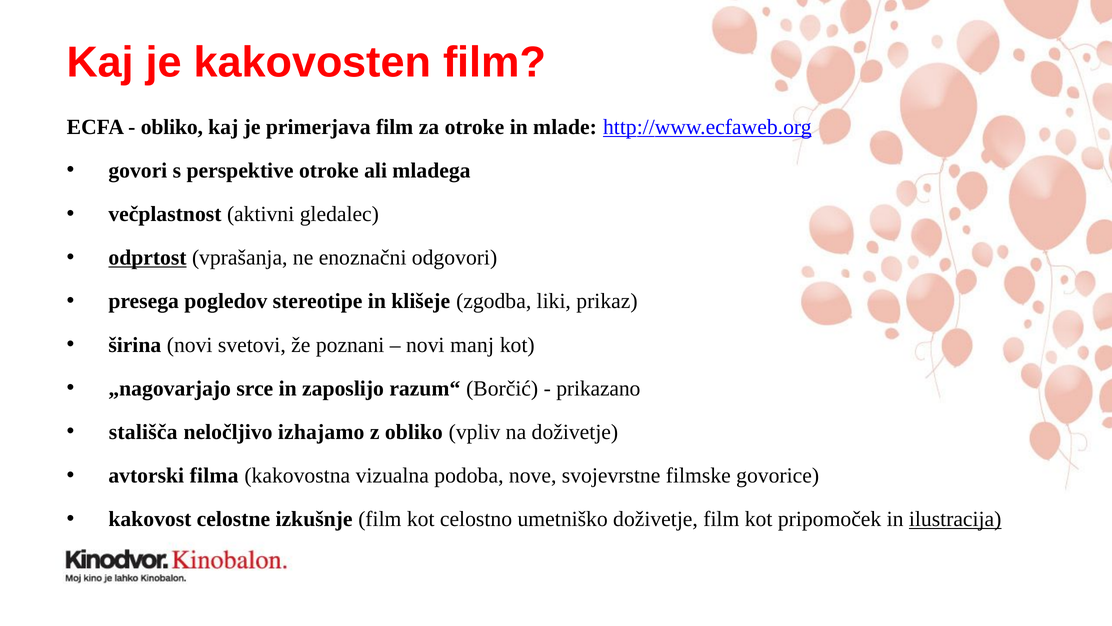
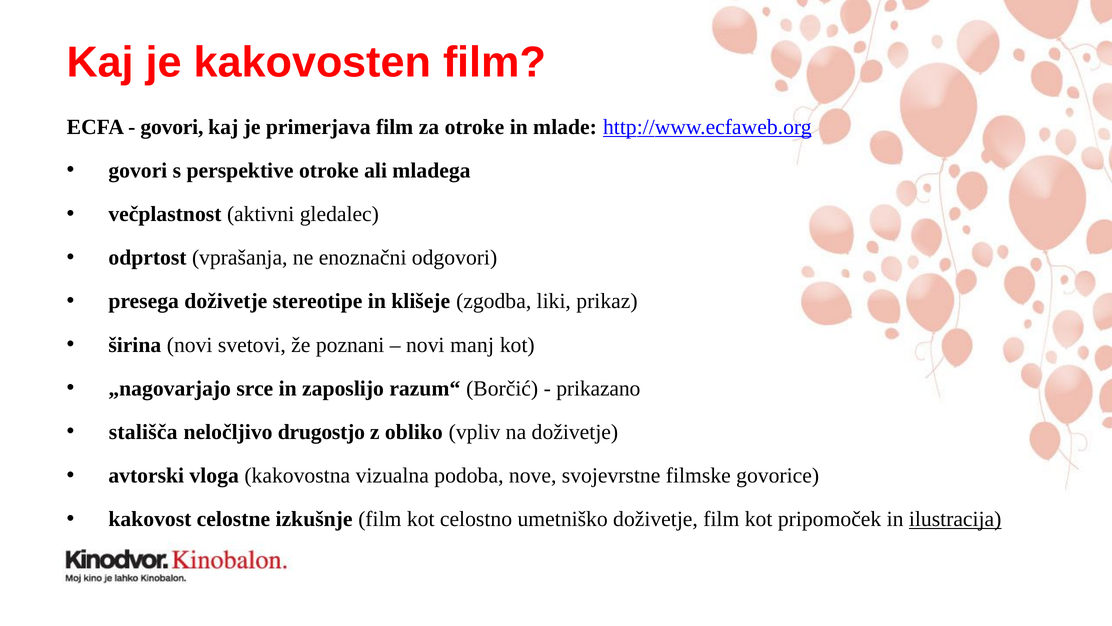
obliko: obliko -> govori (172, 127)
odprtost underline: present -> none (147, 258)
presega pogledov: pogledov -> doživetje (226, 301)
izhajamo: izhajamo -> drugostjo (321, 432)
filma: filma -> vloga (214, 475)
